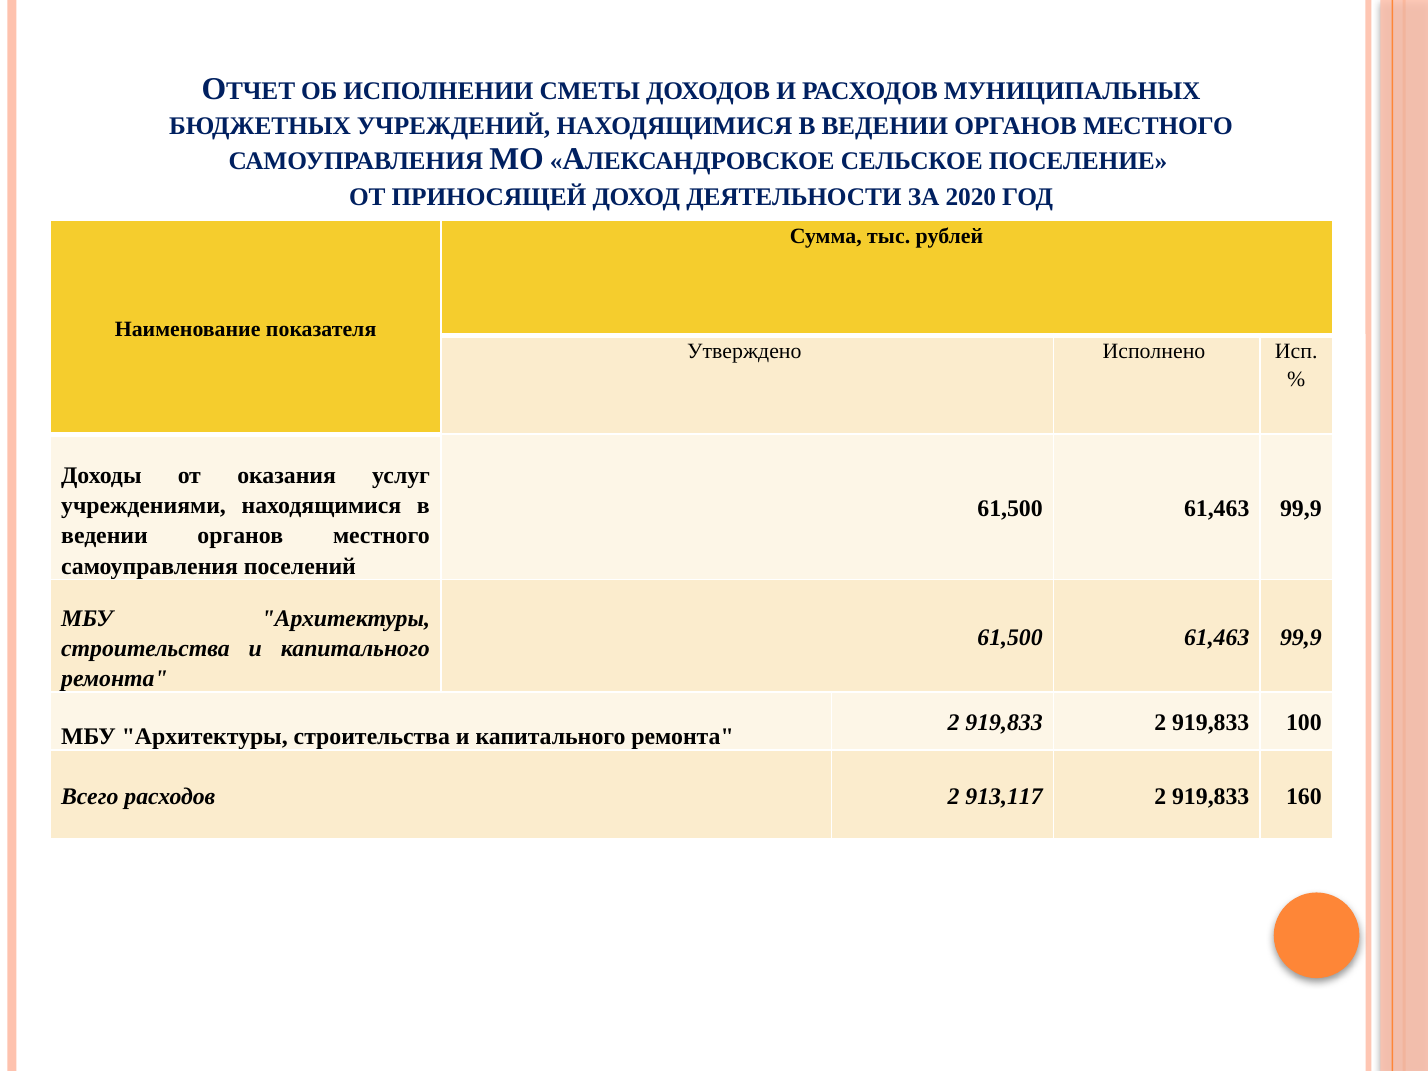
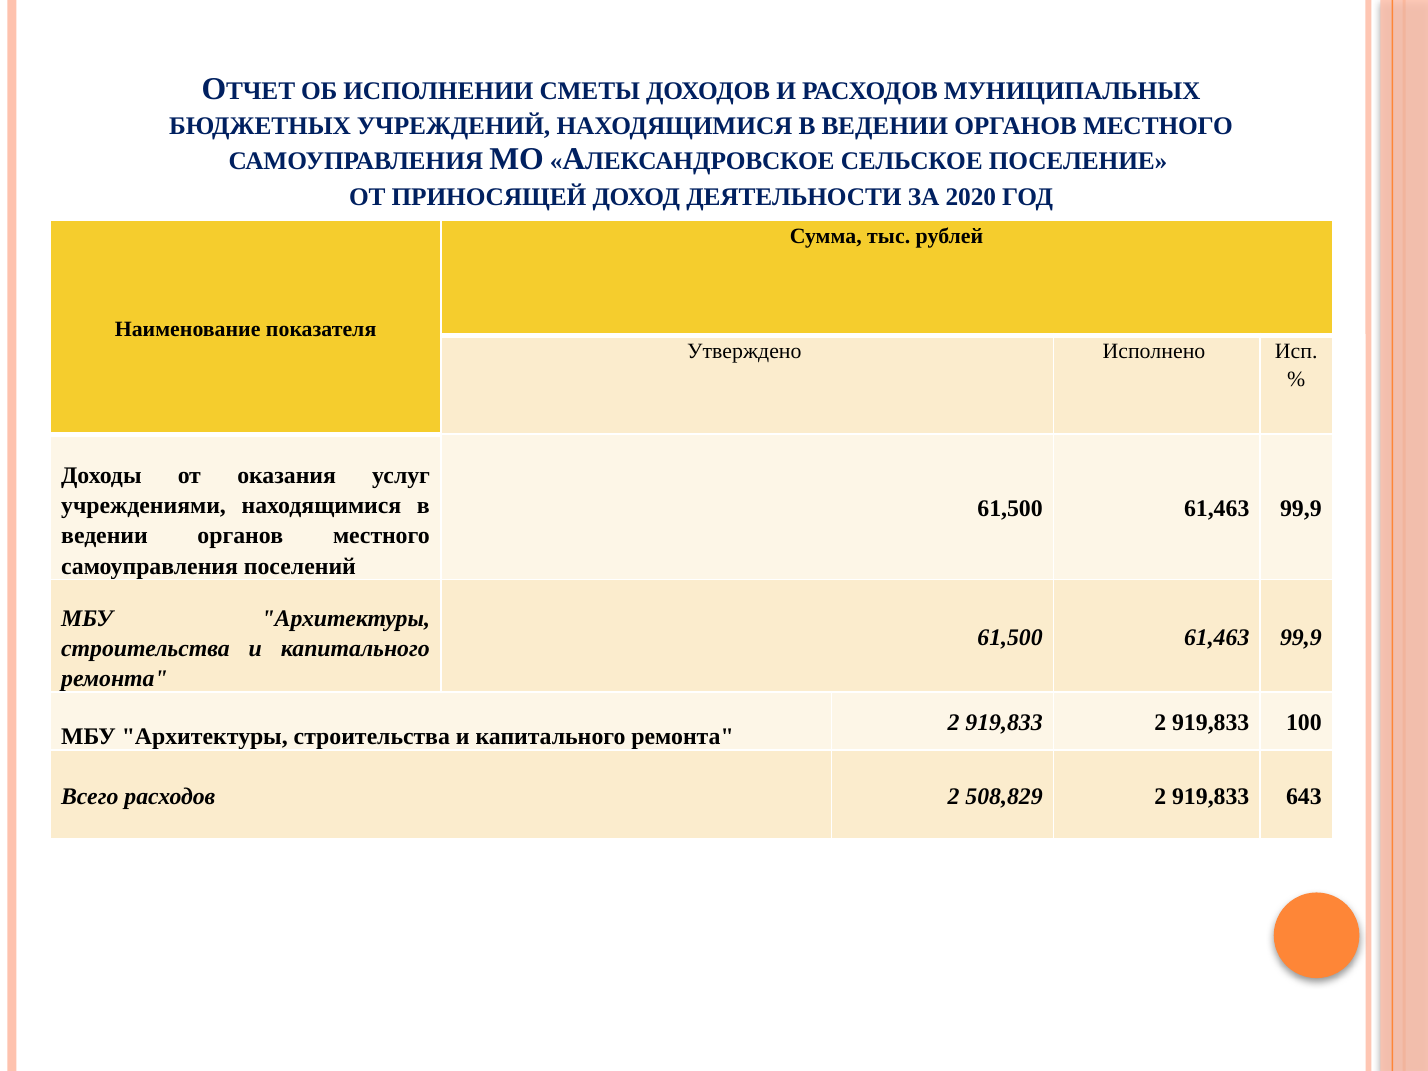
913,117: 913,117 -> 508,829 (1004, 796)
160: 160 -> 643 (1304, 796)
